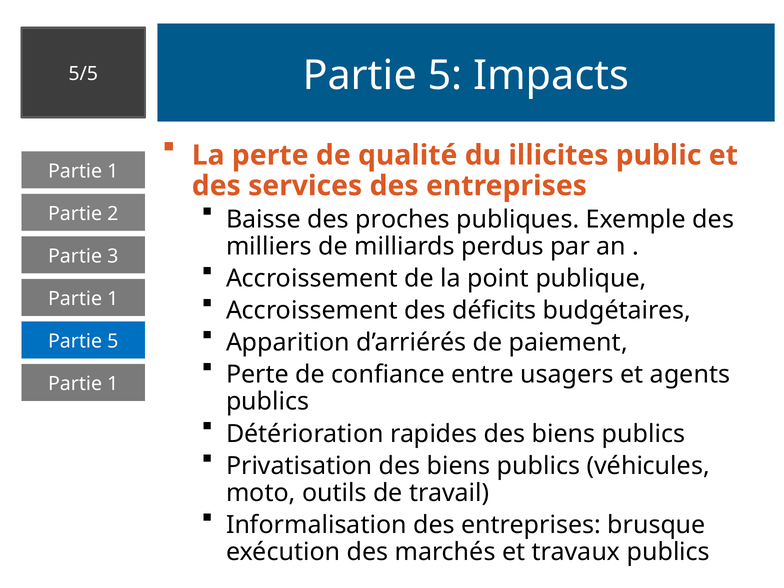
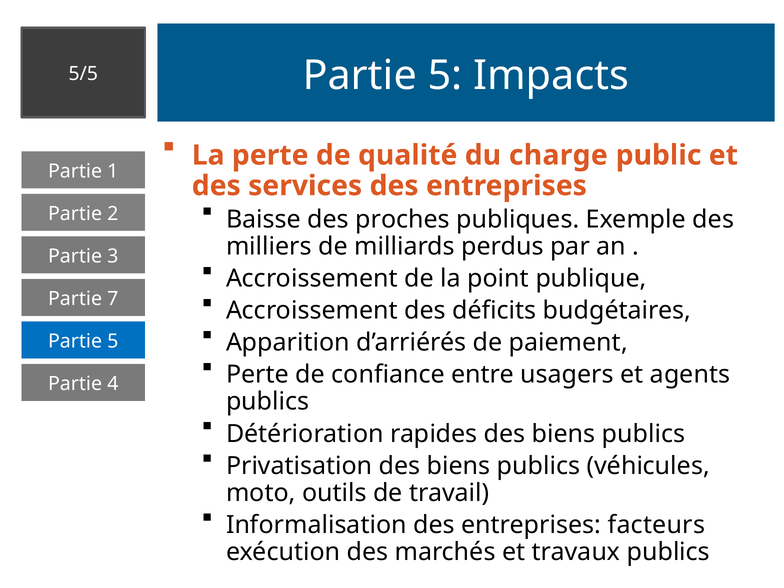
illicites: illicites -> charge (558, 155)
1: 1 -> 7 (113, 299)
1: 1 -> 4 (113, 384)
brusque: brusque -> facteurs (656, 525)
